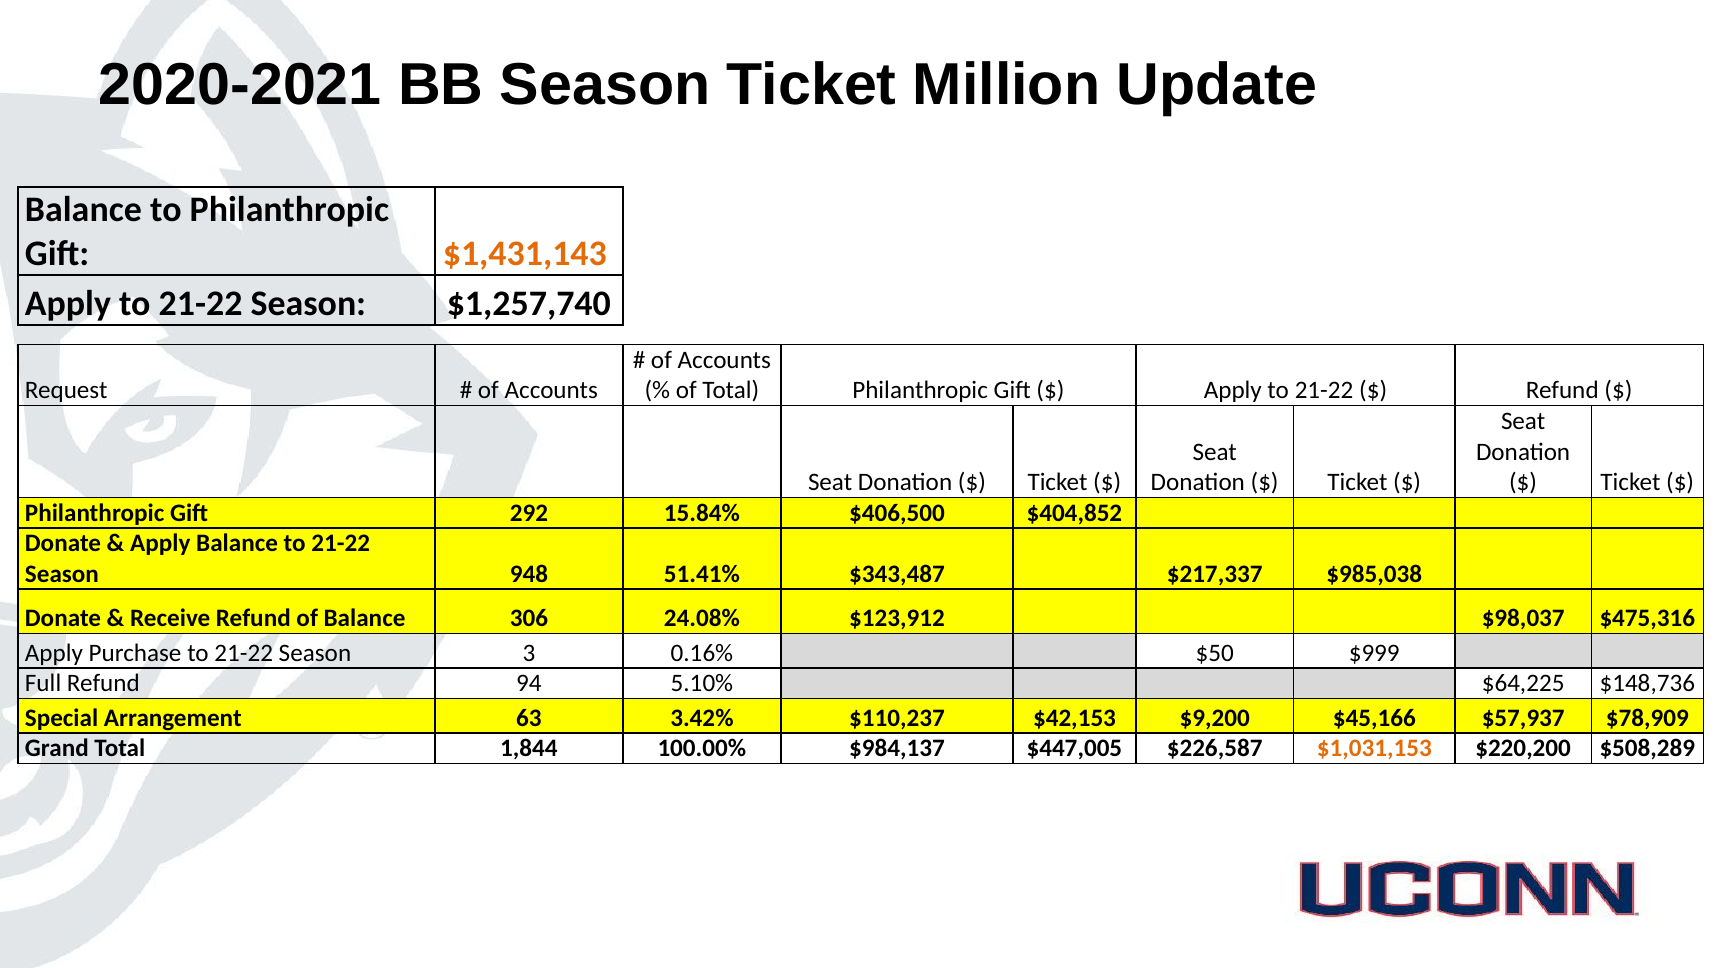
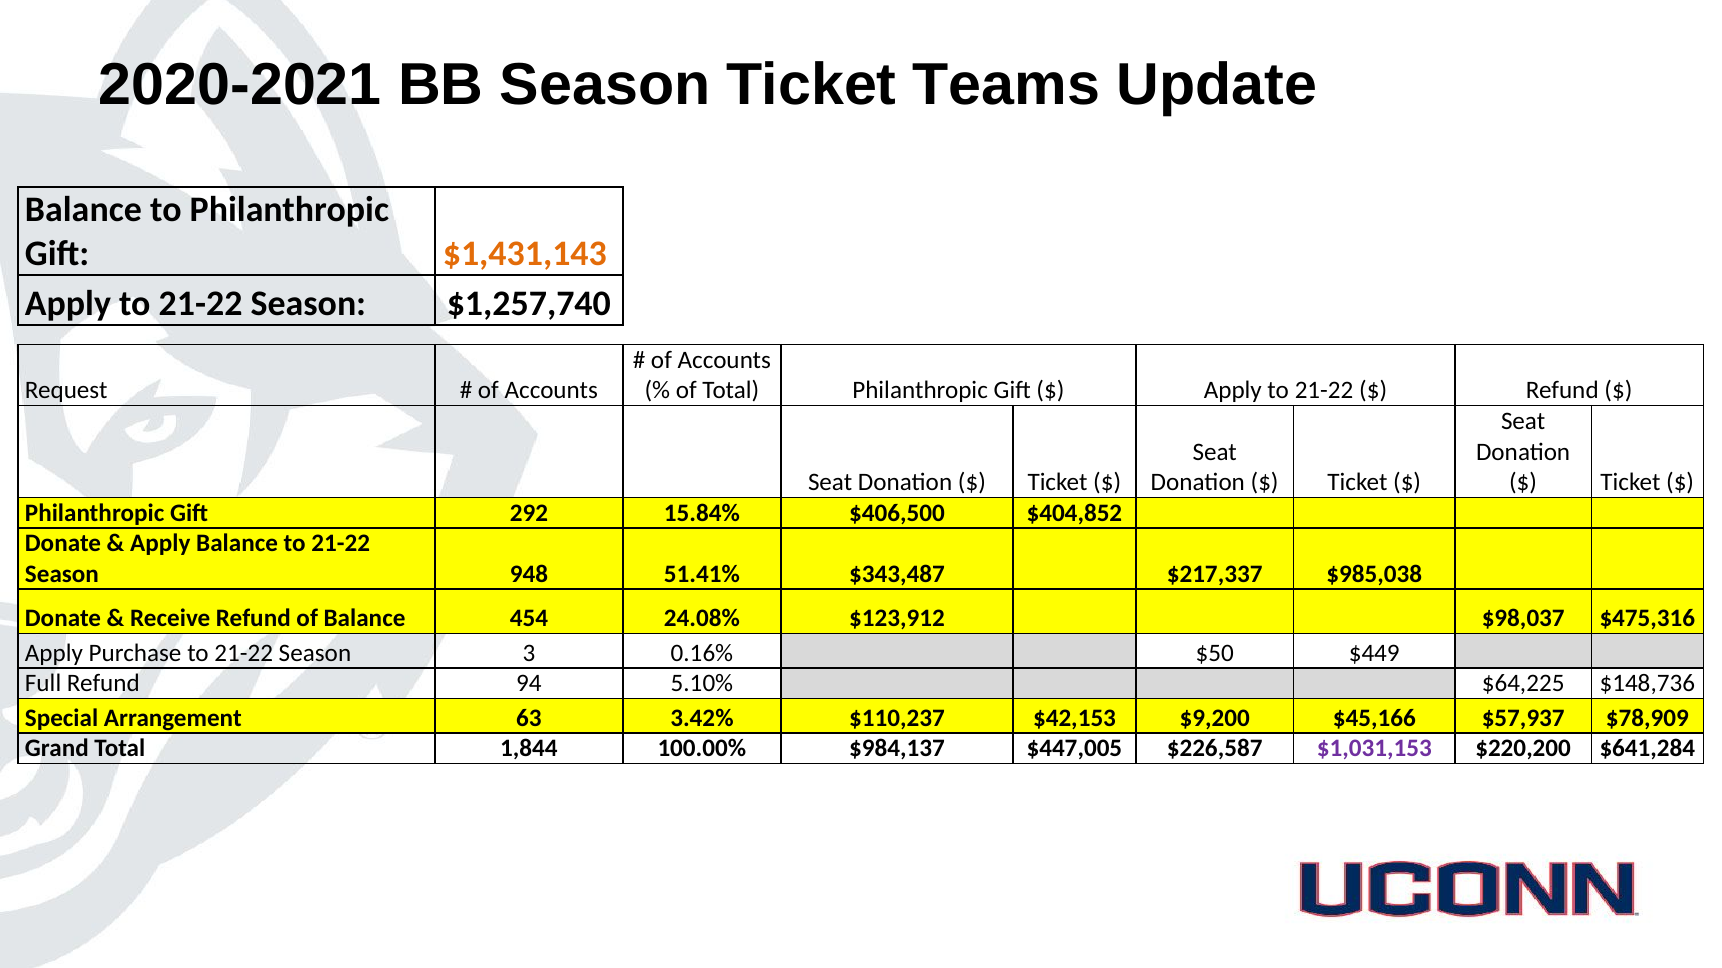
Million: Million -> Teams (1007, 85)
306: 306 -> 454 (529, 619)
$999: $999 -> $449 (1374, 653)
$1,031,153 colour: orange -> purple (1374, 749)
$508,289: $508,289 -> $641,284 (1647, 749)
